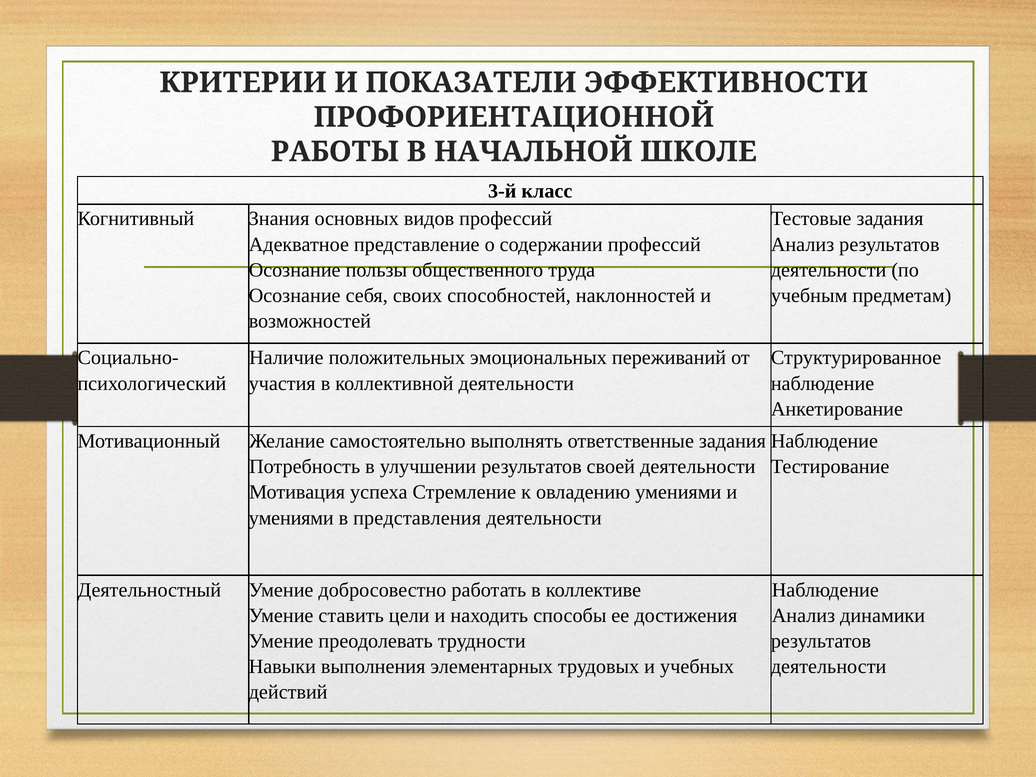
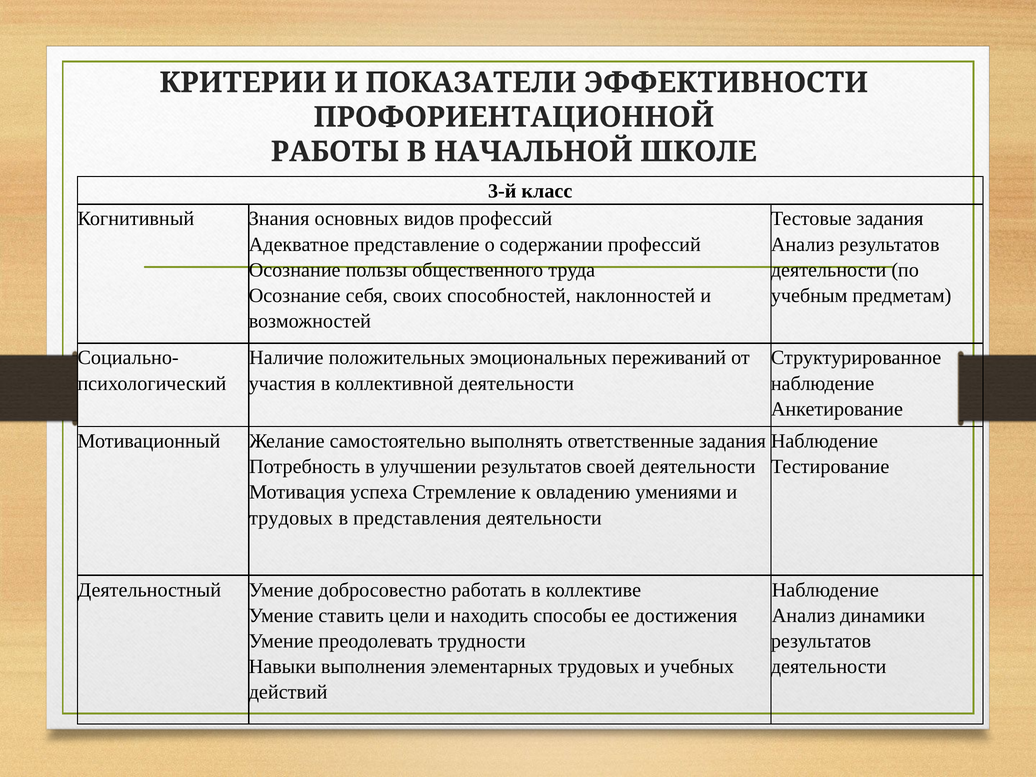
умениями: умениями -> трудовых (291, 518)
